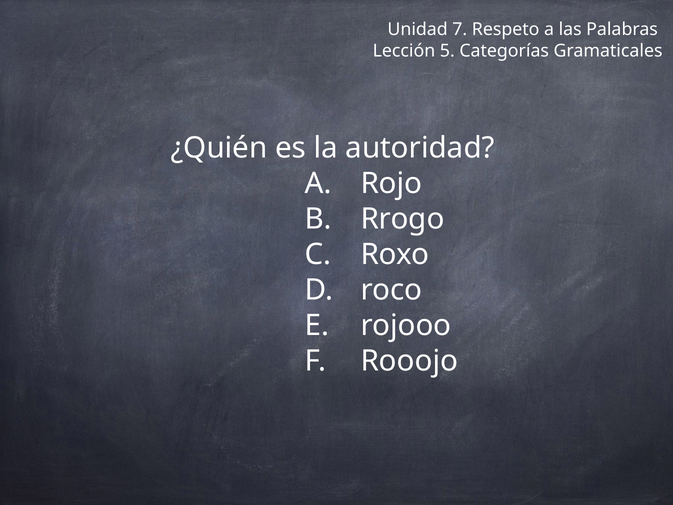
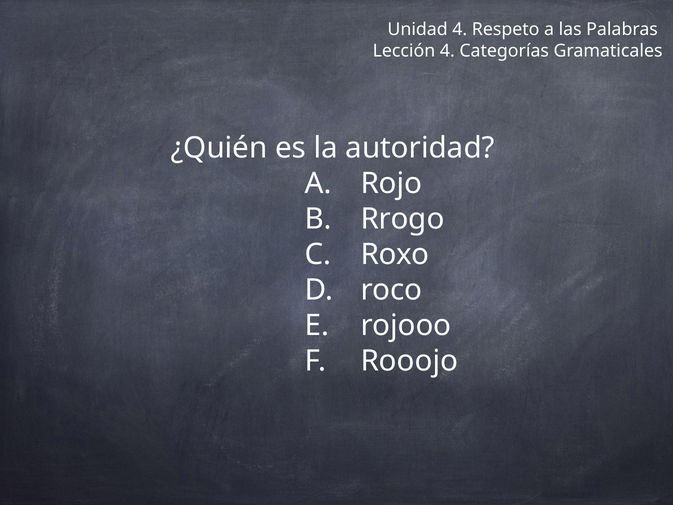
Unidad 7: 7 -> 4 (460, 29)
Lección 5: 5 -> 4 (447, 51)
